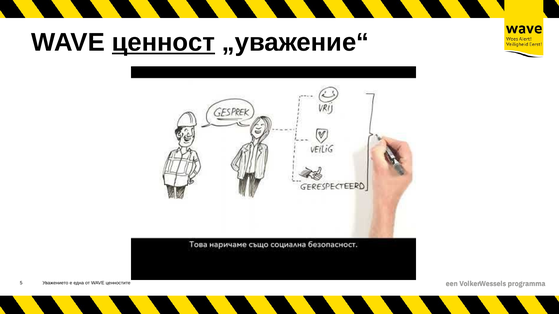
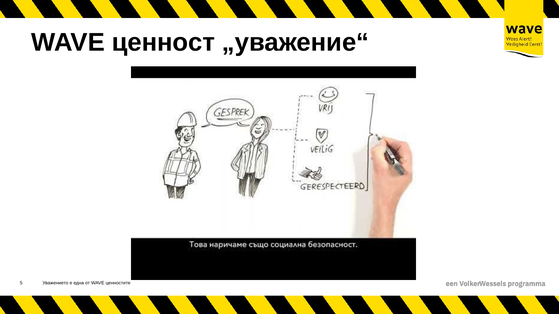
ценност underline: present -> none (163, 43)
